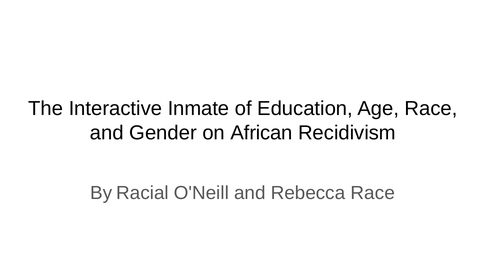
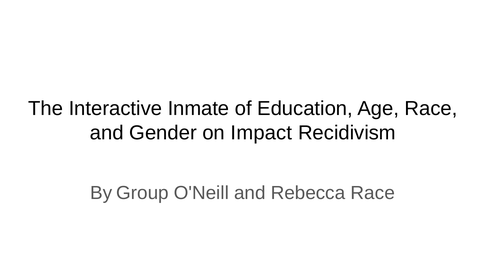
African: African -> Impact (261, 133)
Racial: Racial -> Group (143, 193)
